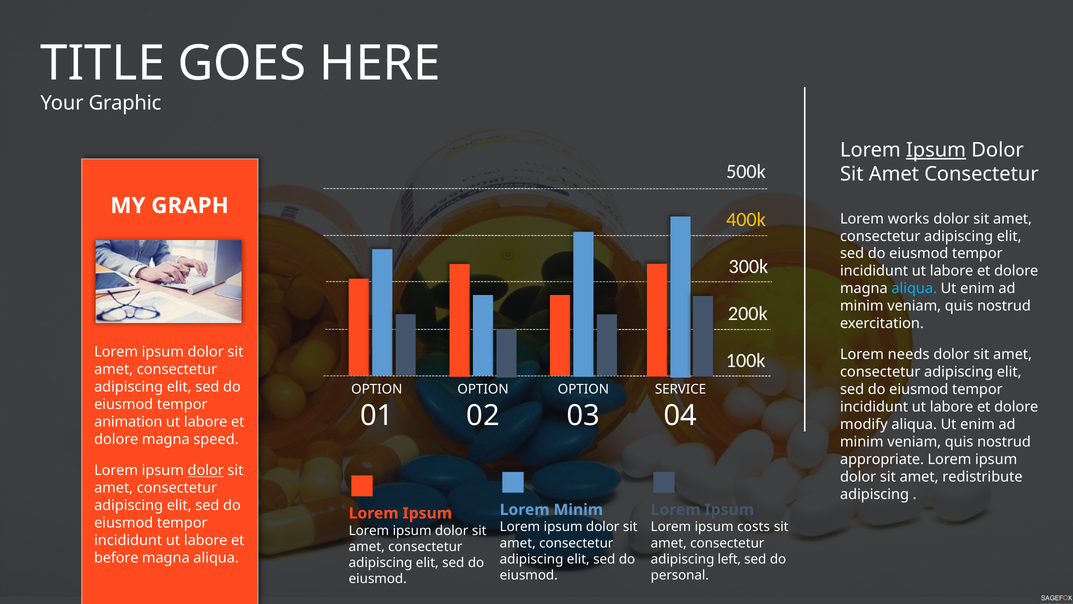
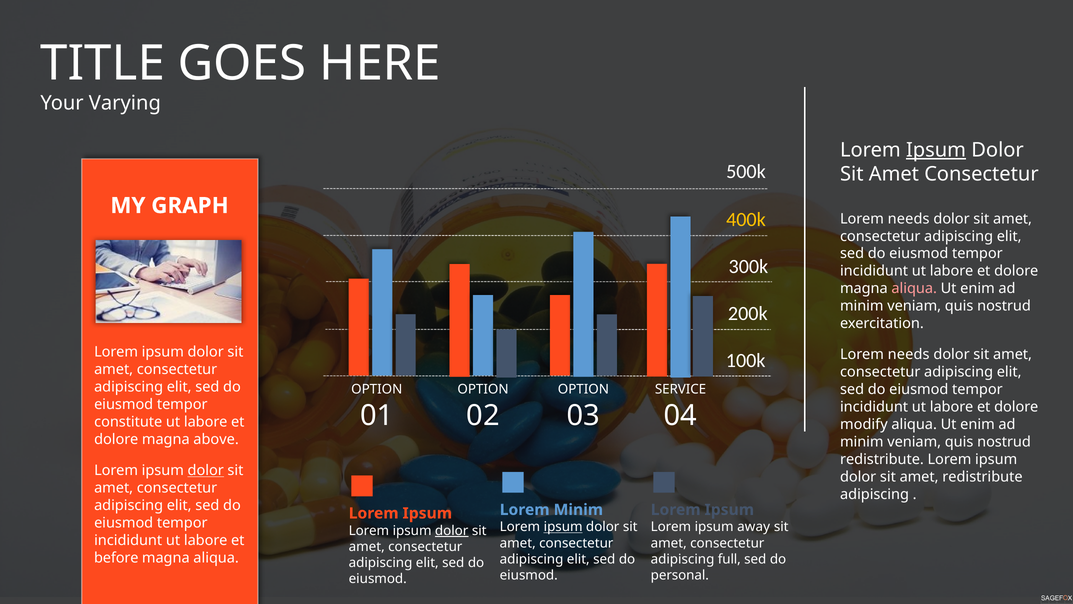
Graphic: Graphic -> Varying (125, 103)
works: works -> needs (909, 219)
aliqua colour: light blue -> pink (914, 288)
animation: animation -> constitute (128, 422)
speed: speed -> above (216, 439)
appropriate: appropriate -> redistribute (882, 459)
ipsum underline: none -> present (563, 527)
costs: costs -> away (754, 527)
dolor underline: none -> present (452, 530)
left: left -> full (729, 559)
